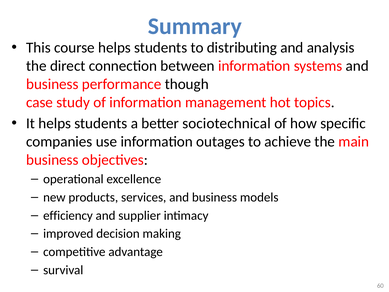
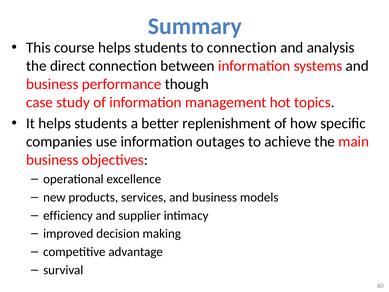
to distributing: distributing -> connection (242, 48)
sociotechnical: sociotechnical -> replenishment (227, 123)
